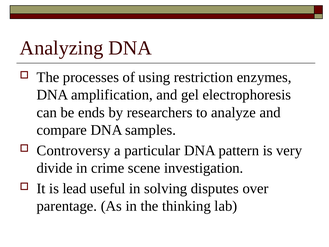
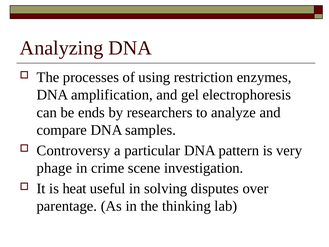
divide: divide -> phage (54, 168)
lead: lead -> heat (74, 188)
